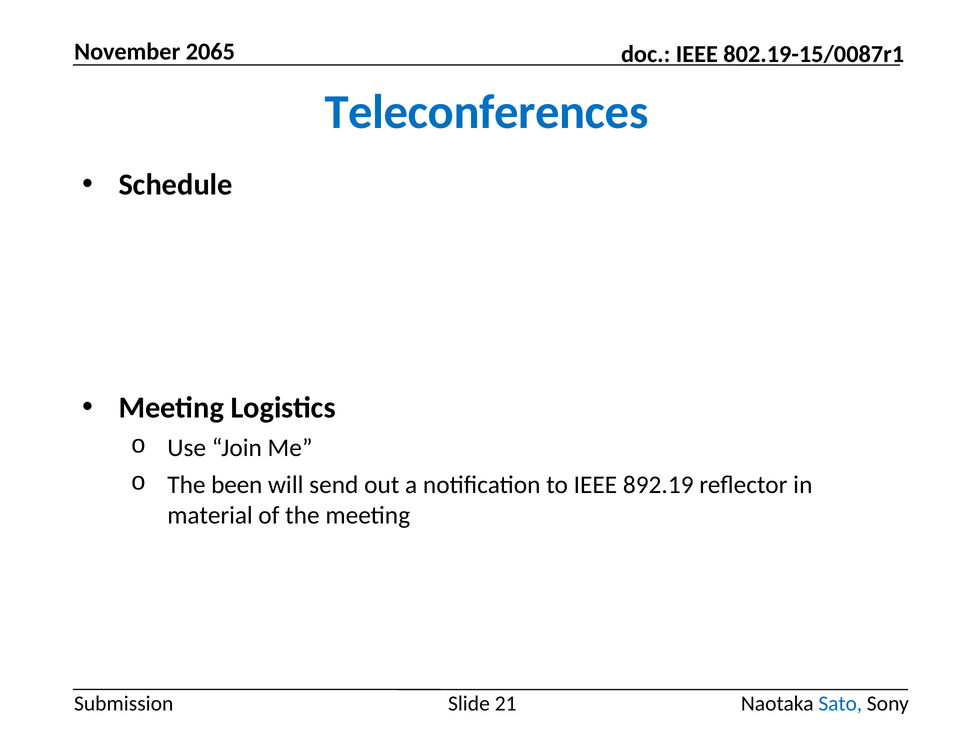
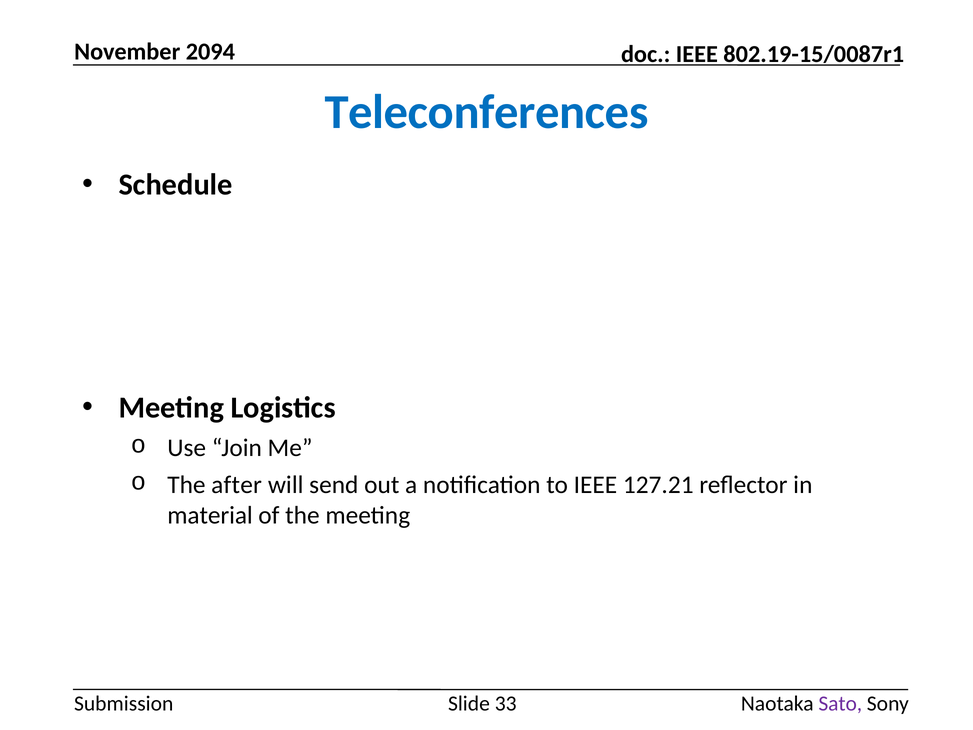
2065: 2065 -> 2094 (210, 52)
been: been -> after (237, 485)
892.19: 892.19 -> 127.21 (658, 485)
21: 21 -> 33 (506, 704)
Sato colour: blue -> purple (840, 704)
